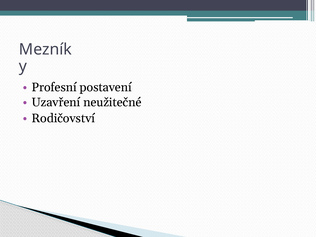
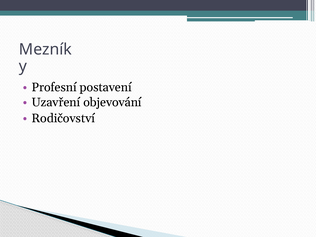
neužitečné: neužitečné -> objevování (112, 102)
